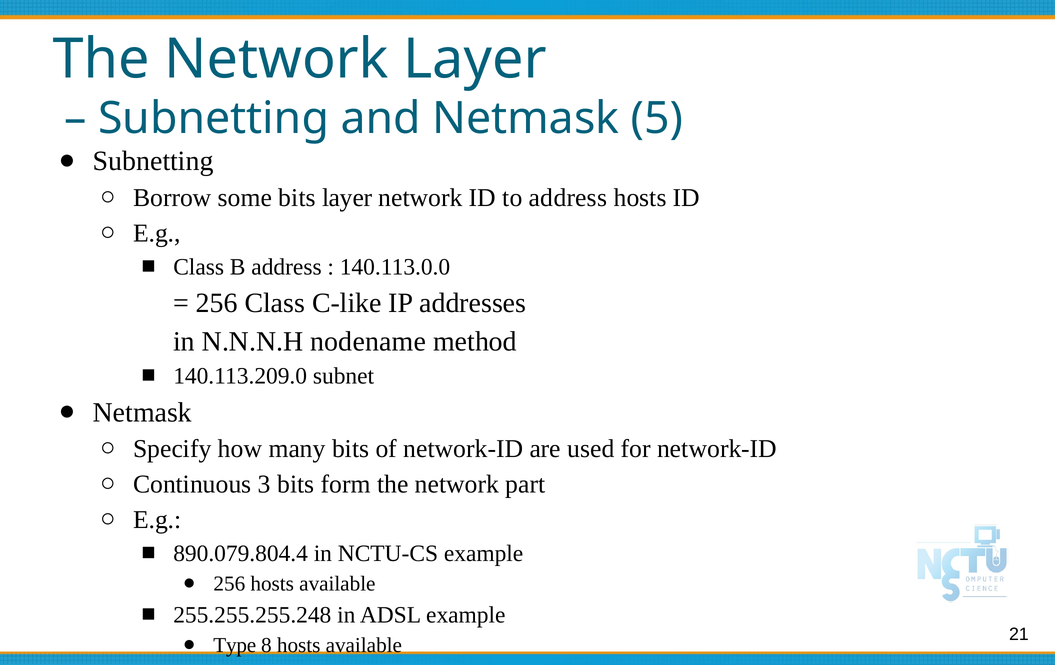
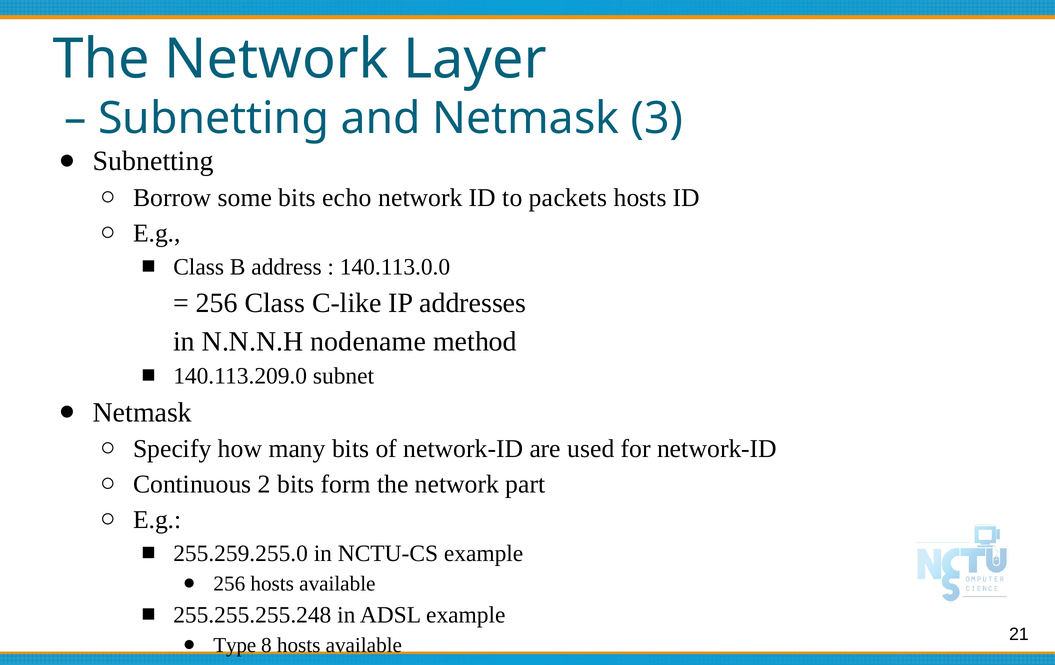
5: 5 -> 3 (657, 119)
bits layer: layer -> echo (347, 198)
to address: address -> packets (568, 198)
3: 3 -> 2 (264, 484)
890.079.804.4: 890.079.804.4 -> 255.259.255.0 (241, 553)
